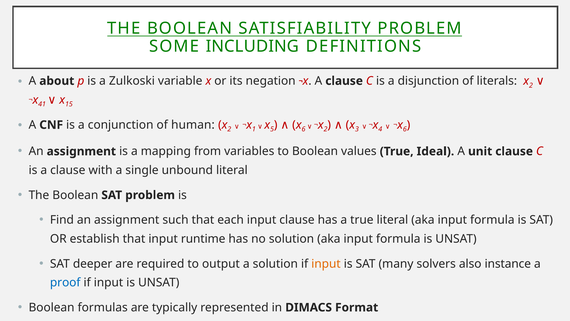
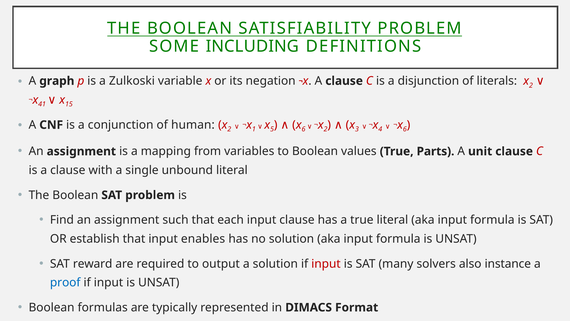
about: about -> graph (57, 81)
Ideal: Ideal -> Parts (436, 151)
runtime: runtime -> enables (203, 239)
deeper: deeper -> reward (93, 263)
input colour: orange -> red (326, 263)
